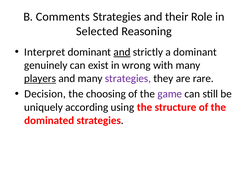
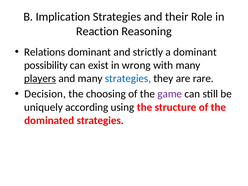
Comments: Comments -> Implication (63, 17)
Selected: Selected -> Reaction (97, 31)
Interpret: Interpret -> Relations (45, 52)
and underline: present -> none (122, 52)
genuinely: genuinely -> possibility (46, 65)
strategies colour: purple -> blue (128, 79)
